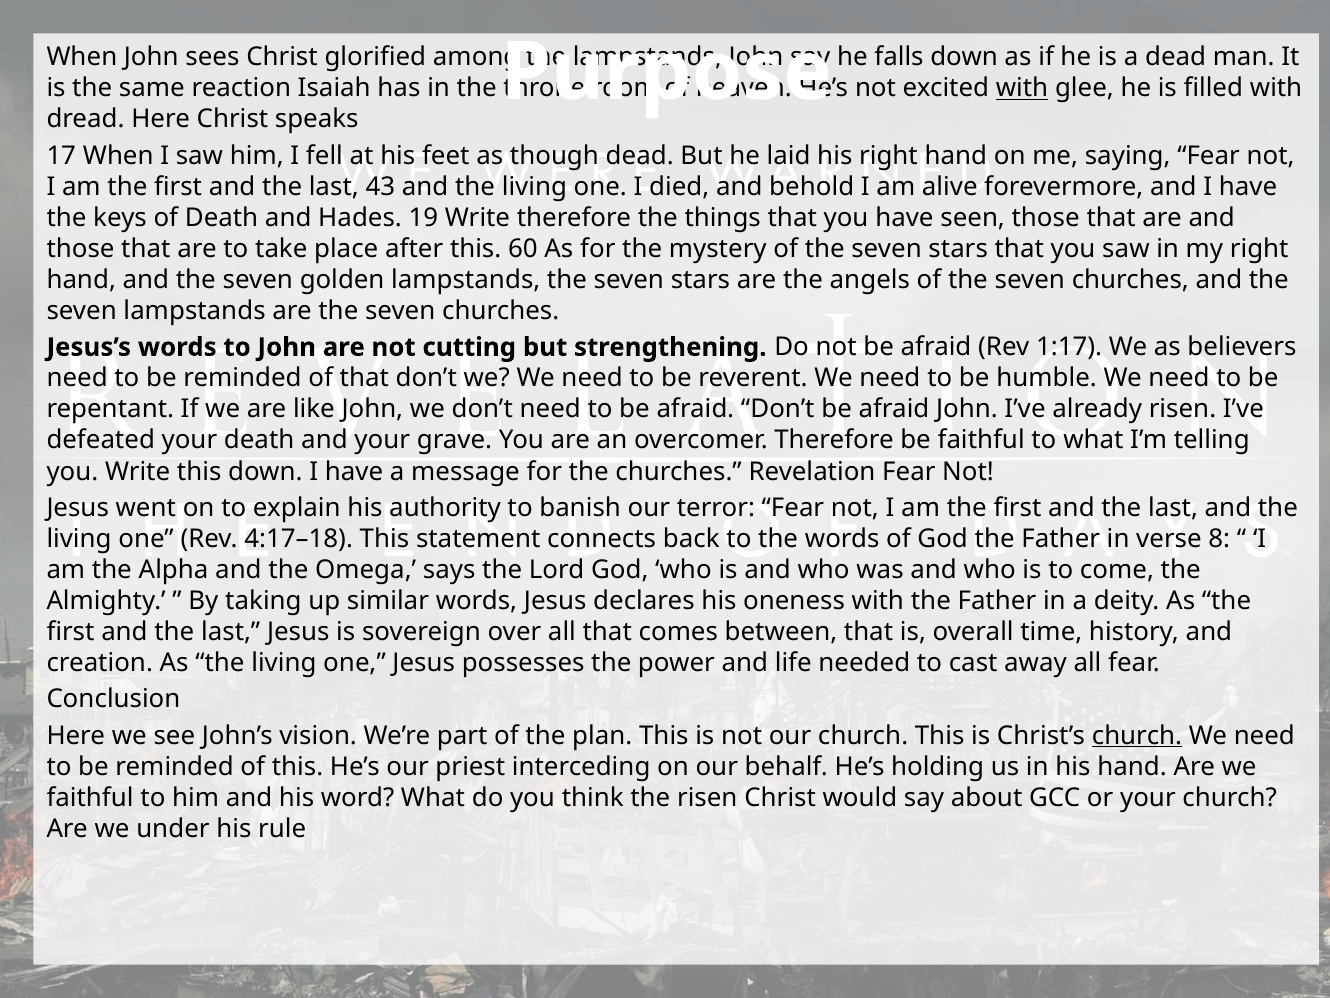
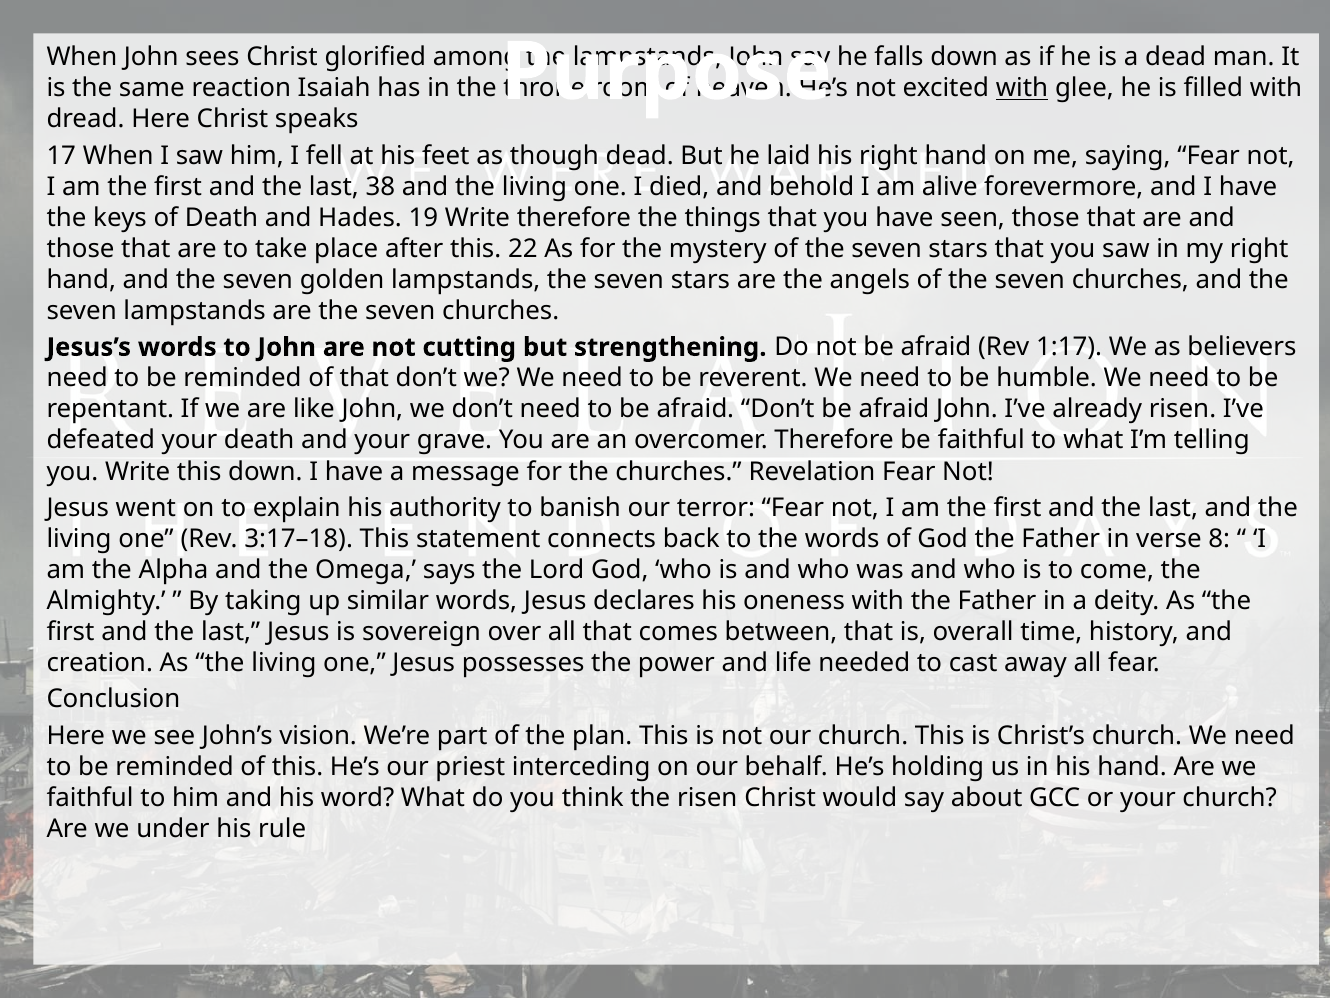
43: 43 -> 38 (380, 187)
60: 60 -> 22 (523, 249)
4:17–18: 4:17–18 -> 3:17–18 (299, 539)
church underline: present -> none (1137, 735)
